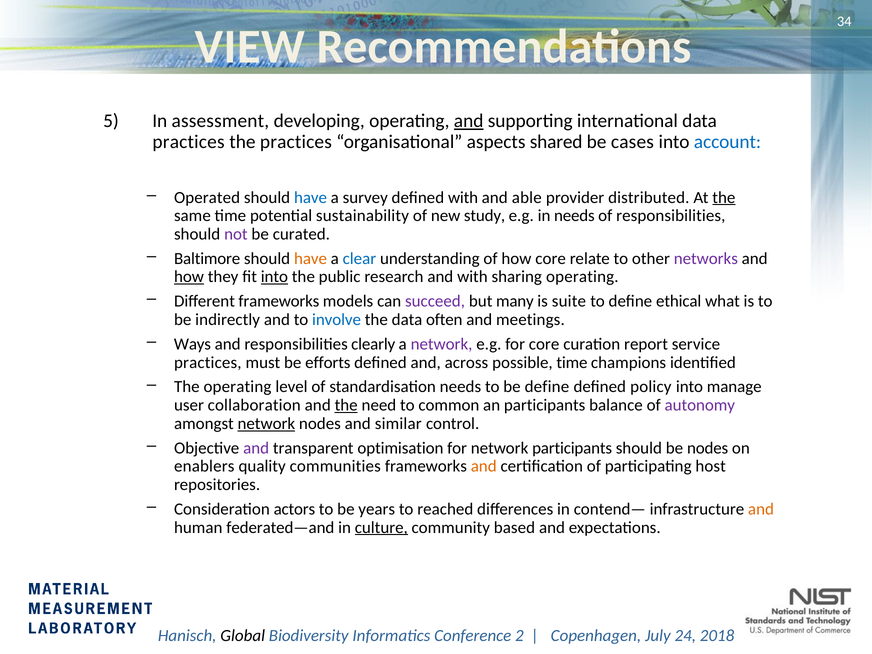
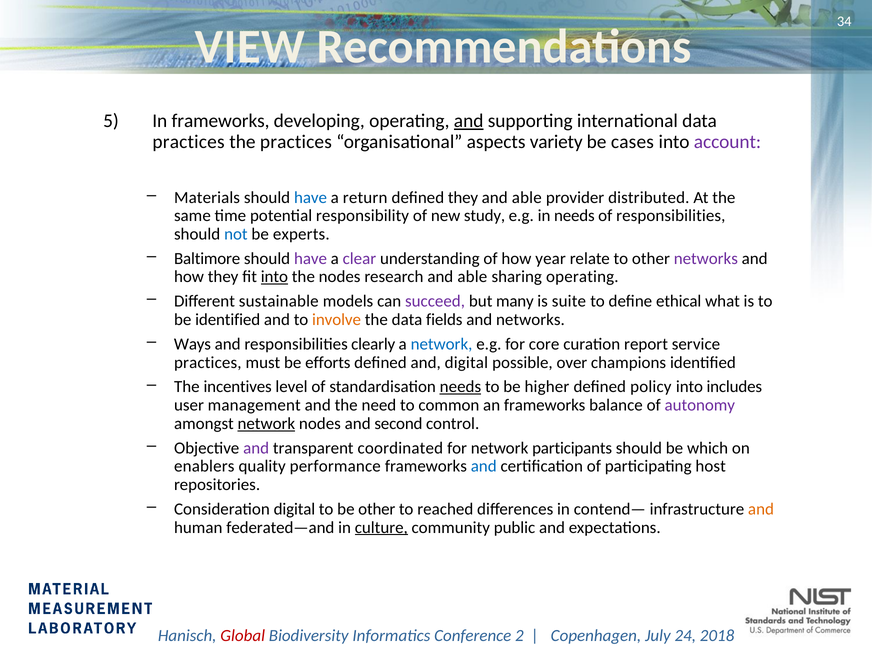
In assessment: assessment -> frameworks (221, 121)
shared: shared -> variety (556, 142)
account colour: blue -> purple (727, 142)
Operated: Operated -> Materials (207, 197)
survey: survey -> return (365, 197)
defined with: with -> they (463, 197)
the underline: present -> none (724, 197)
sustainability: sustainability -> responsibility (362, 216)
not colour: purple -> blue (236, 234)
curated: curated -> experts (301, 234)
have colour: orange -> purple (310, 259)
clear colour: blue -> purple (359, 259)
how core: core -> year (551, 259)
how underline: present -> none (189, 277)
the public: public -> nodes (340, 277)
research and with: with -> able (472, 277)
Different frameworks: frameworks -> sustainable (279, 301)
be indirectly: indirectly -> identified (228, 320)
involve colour: blue -> orange (337, 320)
often: often -> fields (444, 320)
and meetings: meetings -> networks (530, 320)
network colour: purple -> blue (442, 344)
and across: across -> digital (466, 362)
possible time: time -> over (572, 362)
The operating: operating -> incentives (238, 387)
needs underline: none -> present (460, 387)
be define: define -> higher (547, 387)
manage: manage -> includes (734, 387)
collaboration: collaboration -> management (254, 405)
the underline: present -> none (346, 405)
an participants: participants -> frameworks (545, 405)
similar: similar -> second (398, 424)
optimisation: optimisation -> coordinated (400, 448)
be nodes: nodes -> which (708, 448)
communities: communities -> performance (335, 466)
and colour: orange -> blue (484, 466)
Consideration actors: actors -> digital (294, 509)
be years: years -> other (377, 509)
based: based -> public (514, 527)
Global colour: black -> red (243, 636)
